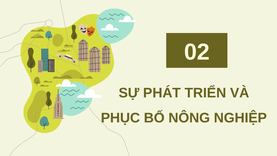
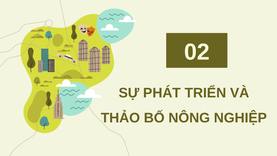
PHỤC: PHỤC -> THẢO (121, 118)
